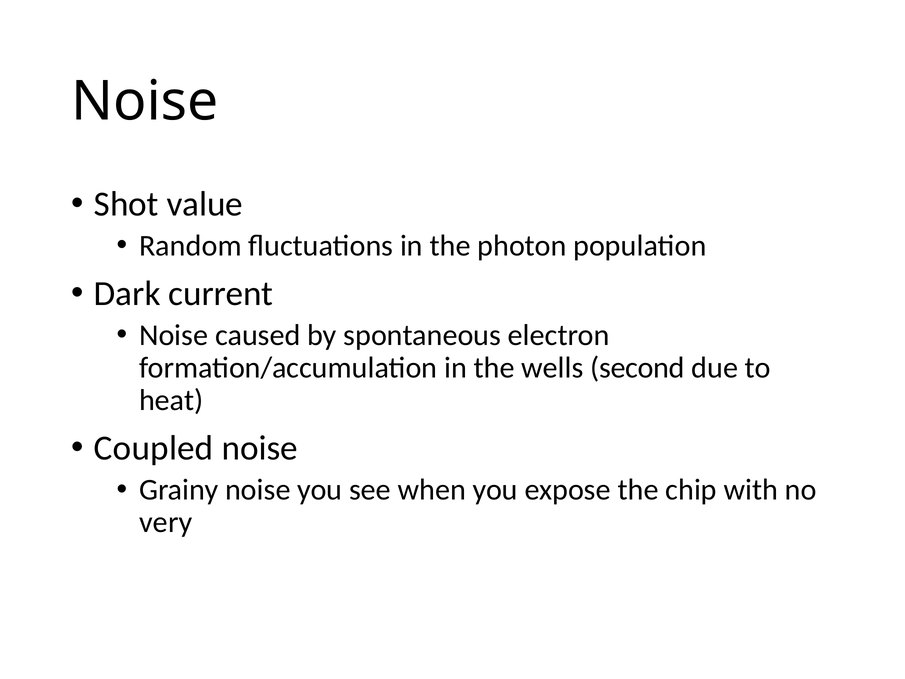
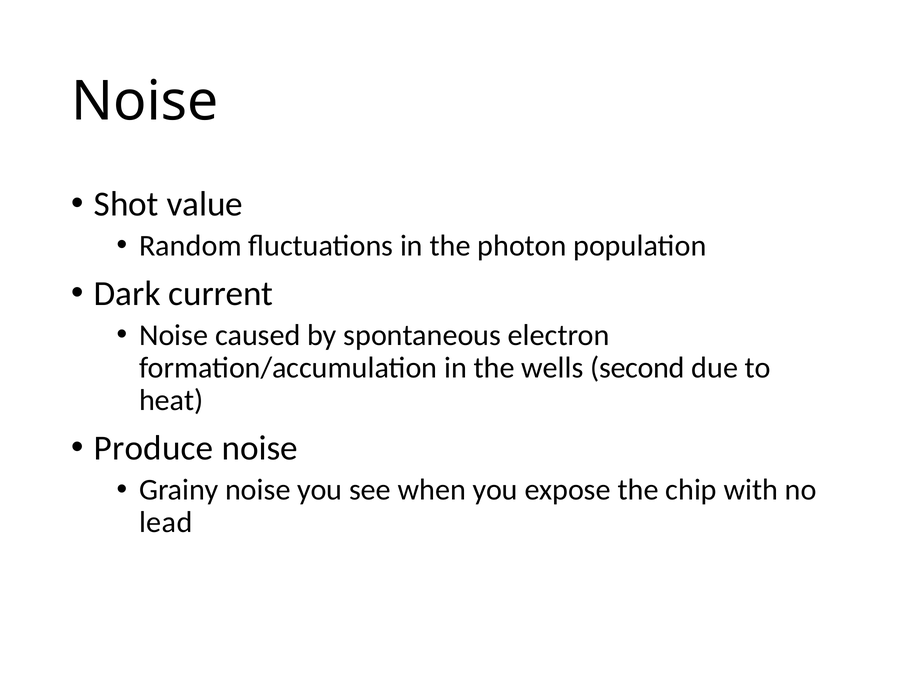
Coupled: Coupled -> Produce (154, 448)
very: very -> lead (166, 522)
